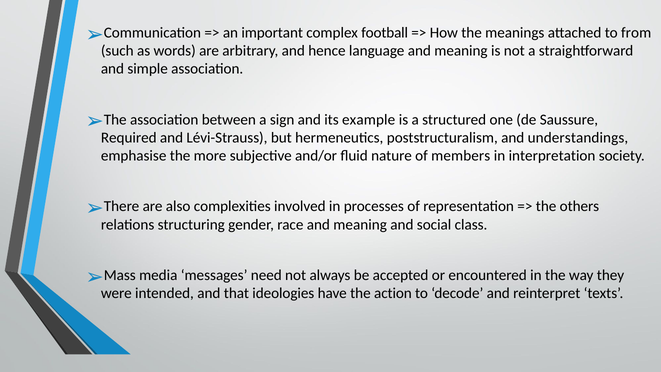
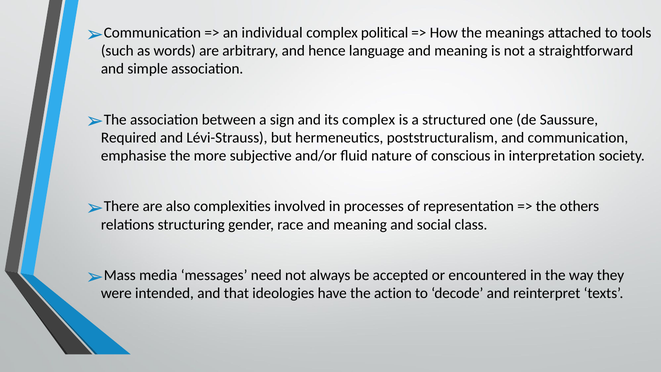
important: important -> individual (272, 33)
football: football -> political (385, 33)
from: from -> tools (636, 33)
its example: example -> complex (369, 119)
and understandings: understandings -> communication (578, 138)
members: members -> conscious (461, 156)
